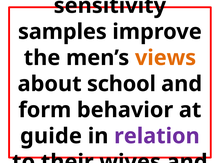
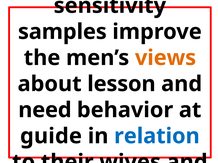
school: school -> lesson (121, 84)
form: form -> need (45, 110)
relation colour: purple -> blue (157, 136)
